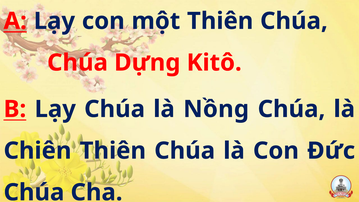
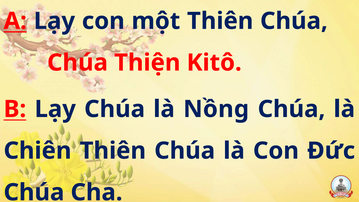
Dựng: Dựng -> Thiện (147, 63)
